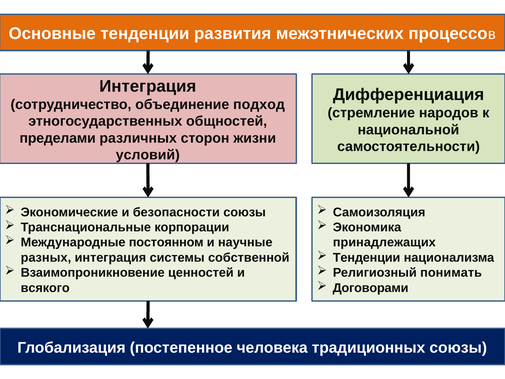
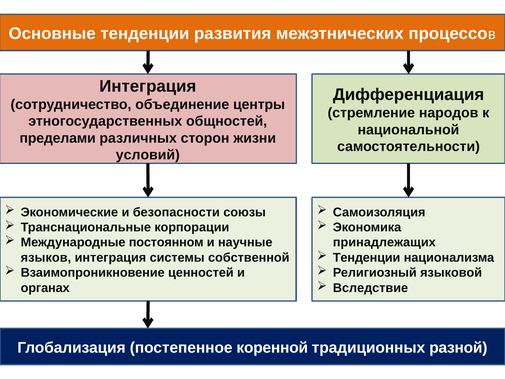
подход: подход -> центры (259, 104)
разных: разных -> языков (46, 257)
понимать: понимать -> языковой (451, 273)
Договорами: Договорами -> Вследствие (370, 288)
всякого: всякого -> органах (45, 288)
человека: человека -> коренной (272, 347)
традиционных союзы: союзы -> разной (458, 347)
